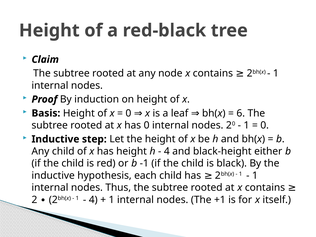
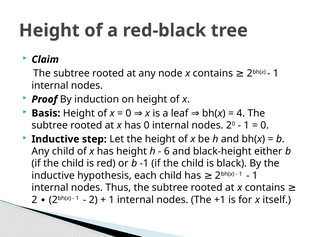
6: 6 -> 4 (241, 113)
4: 4 -> 6 (167, 151)
4: 4 -> 2 (93, 200)
